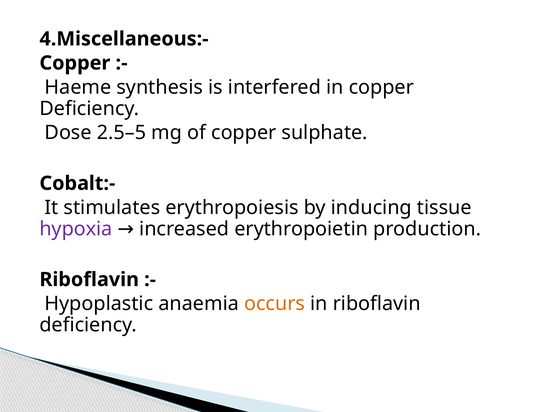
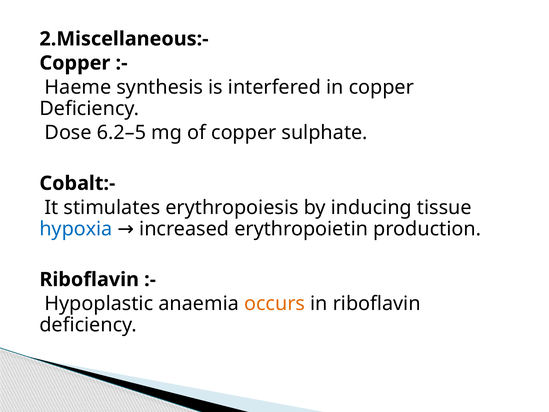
4.Miscellaneous:-: 4.Miscellaneous:- -> 2.Miscellaneous:- (124, 39)
2.5–5: 2.5–5 -> 6.2–5 (121, 133)
hypoxia colour: purple -> blue (76, 229)
